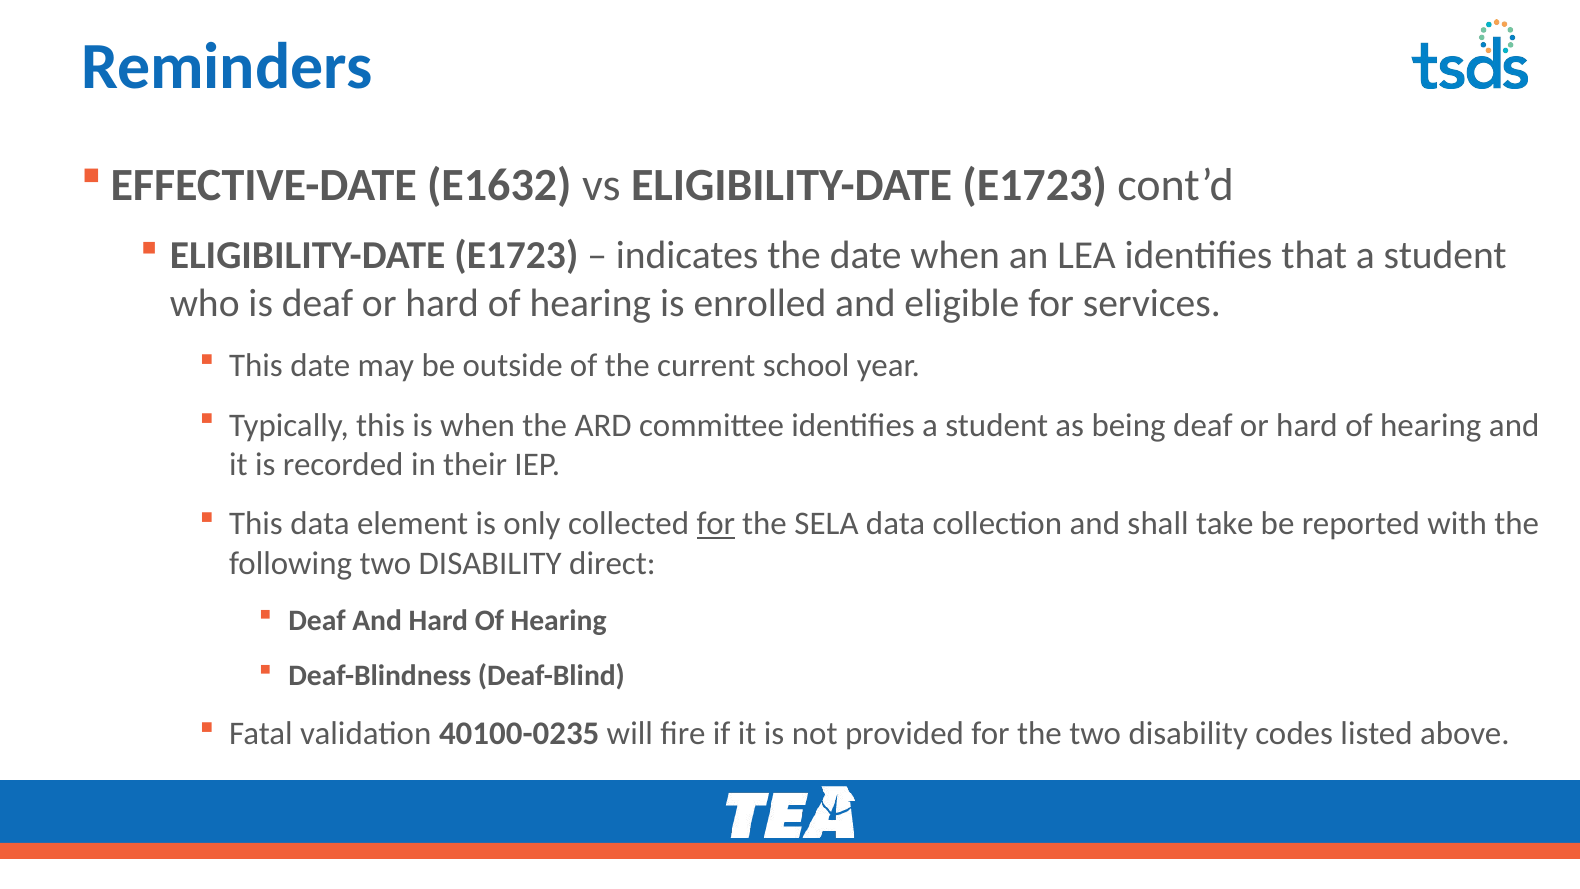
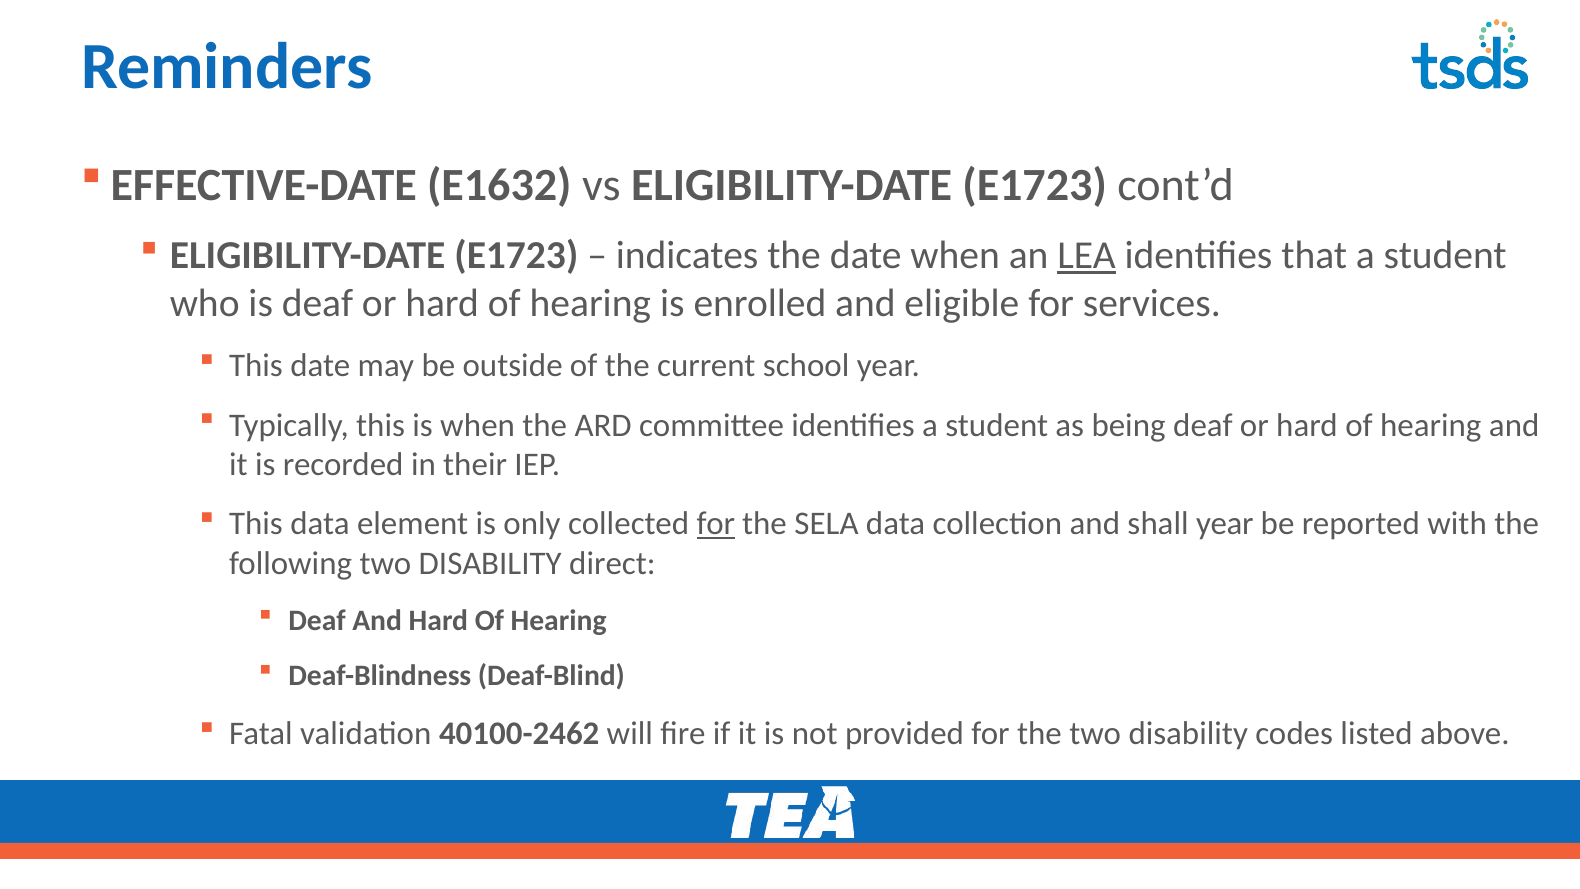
LEA underline: none -> present (1087, 256)
shall take: take -> year (1225, 524)
40100-0235: 40100-0235 -> 40100-2462 (519, 733)
